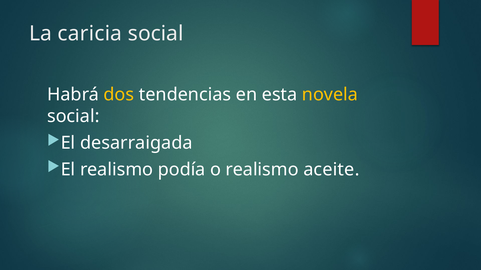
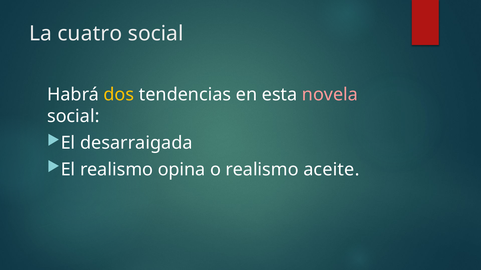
caricia: caricia -> cuatro (90, 34)
novela colour: yellow -> pink (330, 95)
podía: podía -> opina (182, 170)
